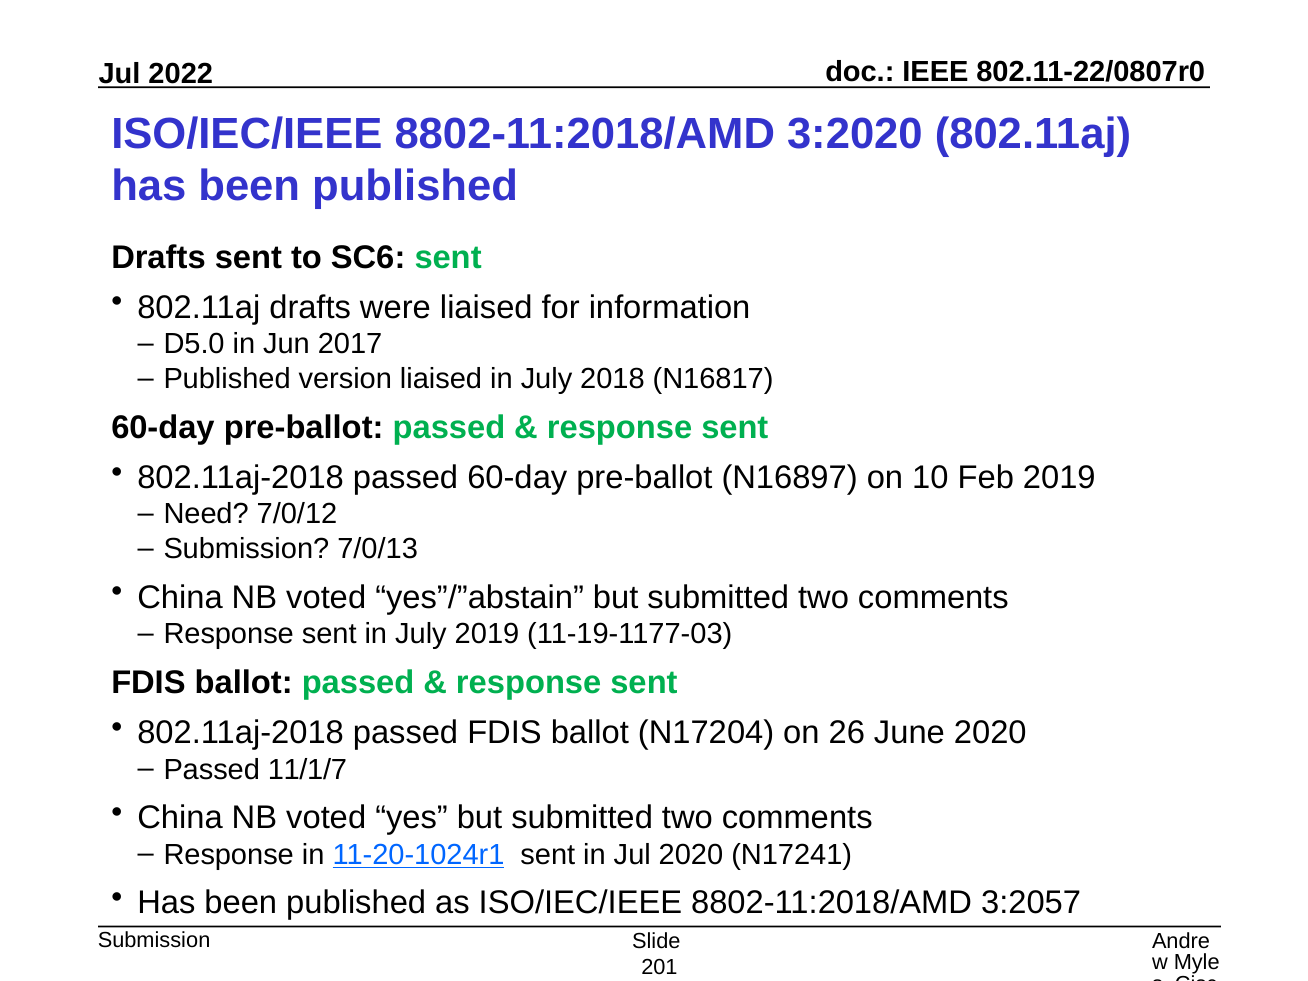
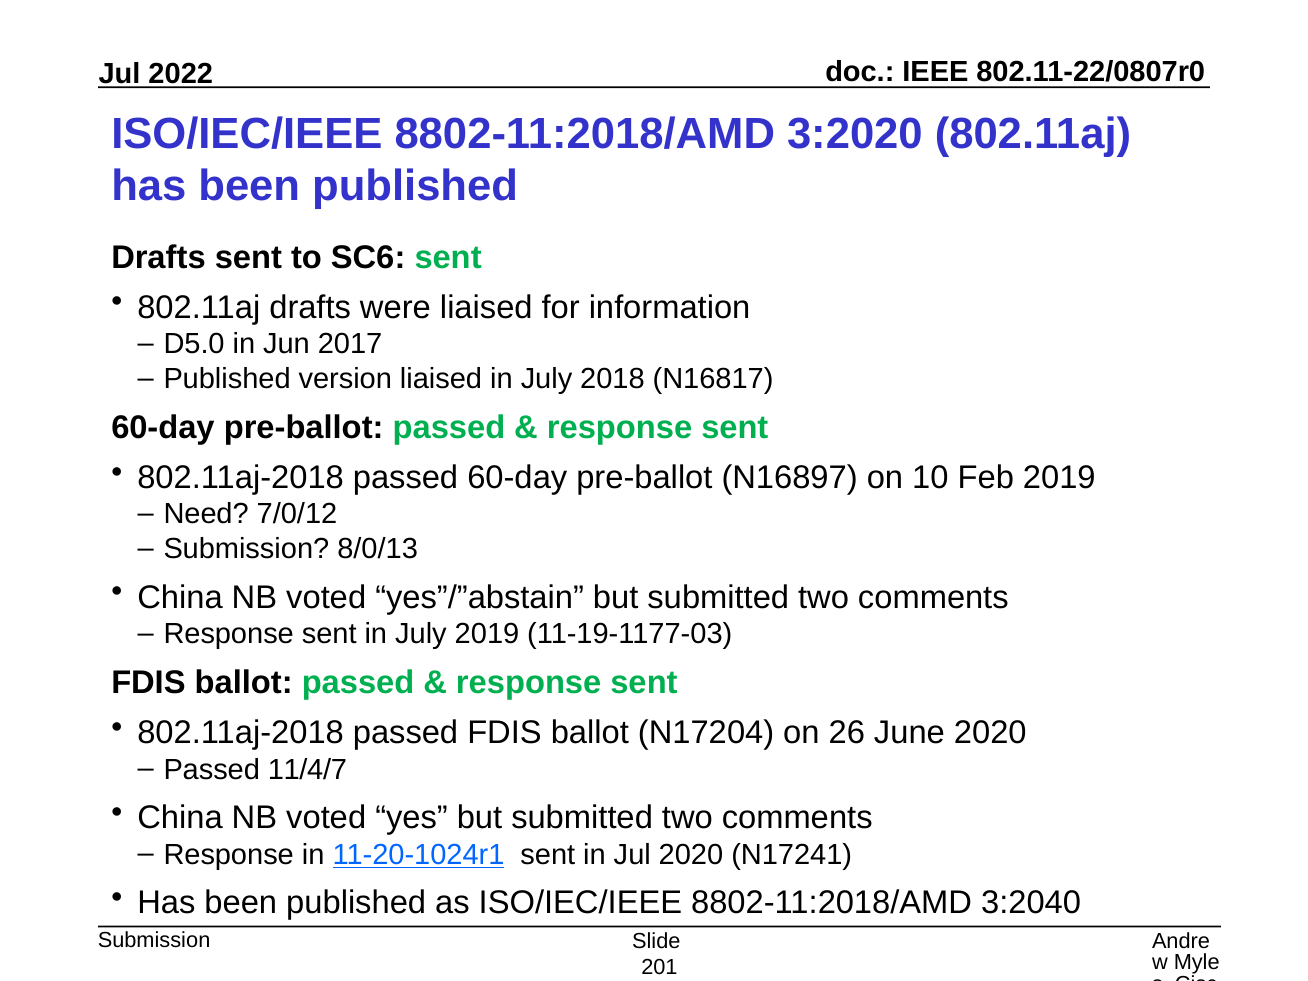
7/0/13: 7/0/13 -> 8/0/13 (378, 549)
11/1/7: 11/1/7 -> 11/4/7 (307, 769)
3:2057: 3:2057 -> 3:2040 (1031, 903)
